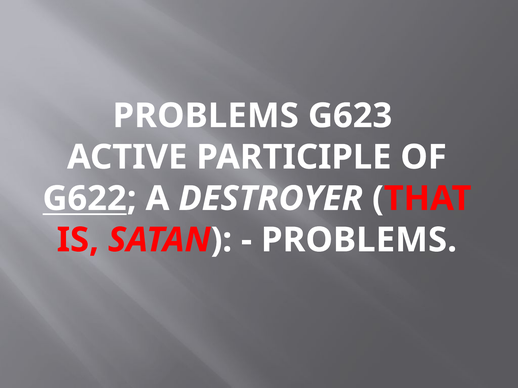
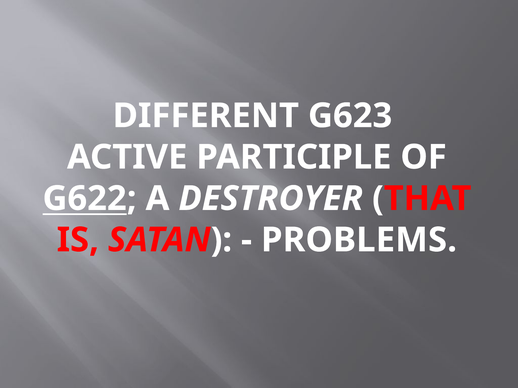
PROBLEMS: PROBLEMS -> DIFFERENT (206, 116)
